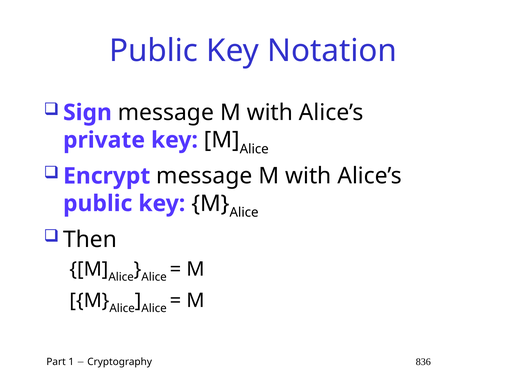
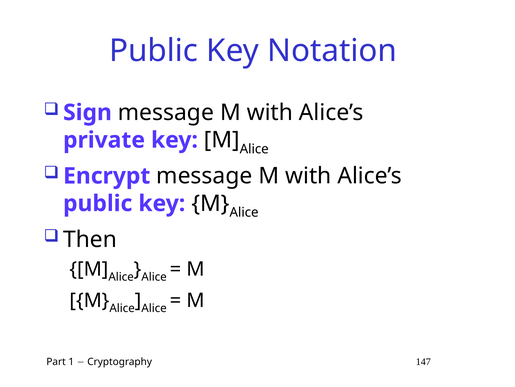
836: 836 -> 147 (423, 361)
